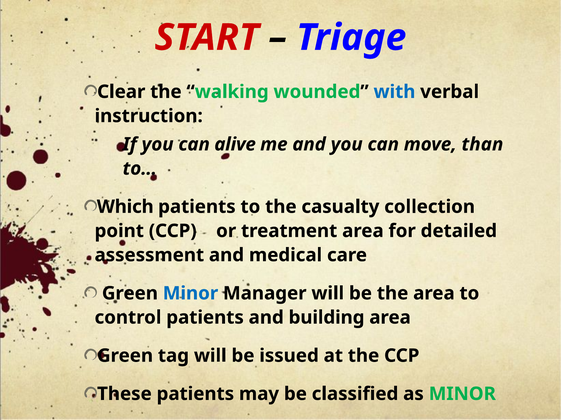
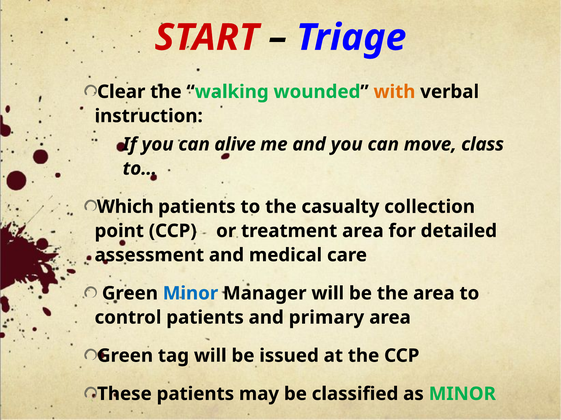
with colour: blue -> orange (394, 92)
than: than -> class (483, 145)
building: building -> primary (326, 318)
